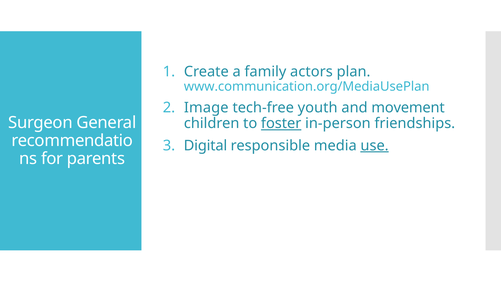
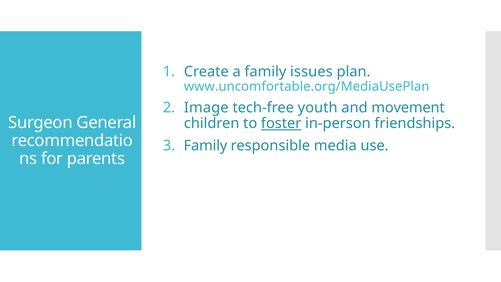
actors: actors -> issues (311, 71)
www.communication.org/MediaUsePlan: www.communication.org/MediaUsePlan -> www.uncomfortable.org/MediaUsePlan (307, 86)
Digital: Digital -> Family (205, 145)
use underline: present -> none (375, 145)
